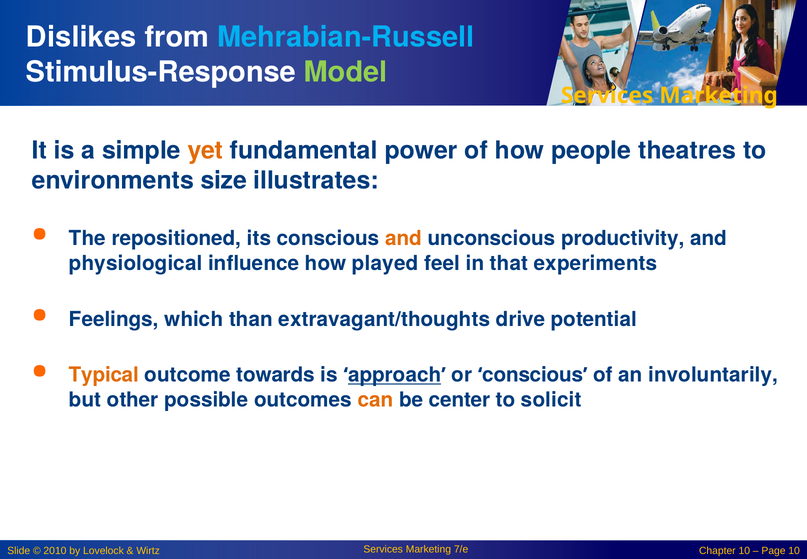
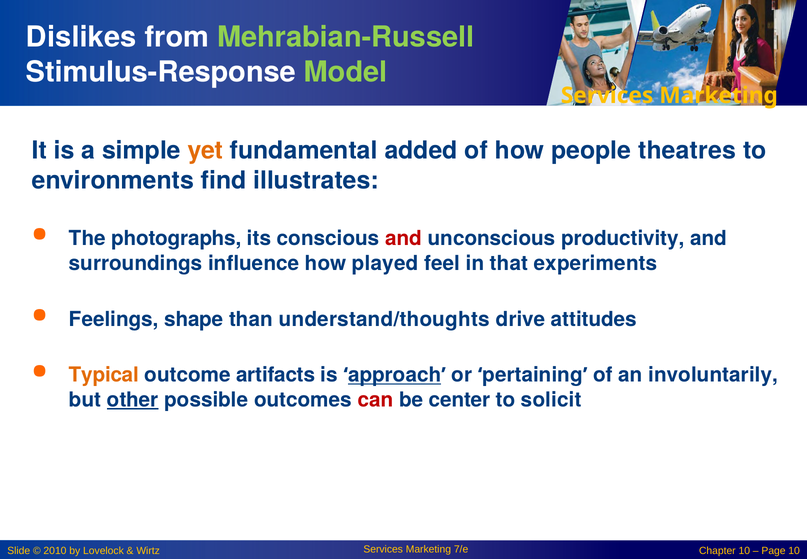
Mehrabian-Russell colour: light blue -> light green (346, 37)
power: power -> added (421, 151)
size: size -> find (224, 180)
repositioned: repositioned -> photographs (176, 238)
and colour: orange -> red (404, 238)
physiological: physiological -> surroundings (136, 263)
which: which -> shape (194, 319)
extravagant/thoughts: extravagant/thoughts -> understand/thoughts (384, 319)
potential: potential -> attitudes (594, 319)
towards: towards -> artifacts (276, 375)
conscious: conscious -> pertaining (533, 375)
other underline: none -> present (133, 400)
can colour: orange -> red (375, 400)
